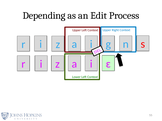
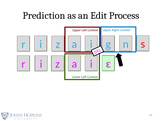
Depending: Depending -> Prediction (44, 16)
